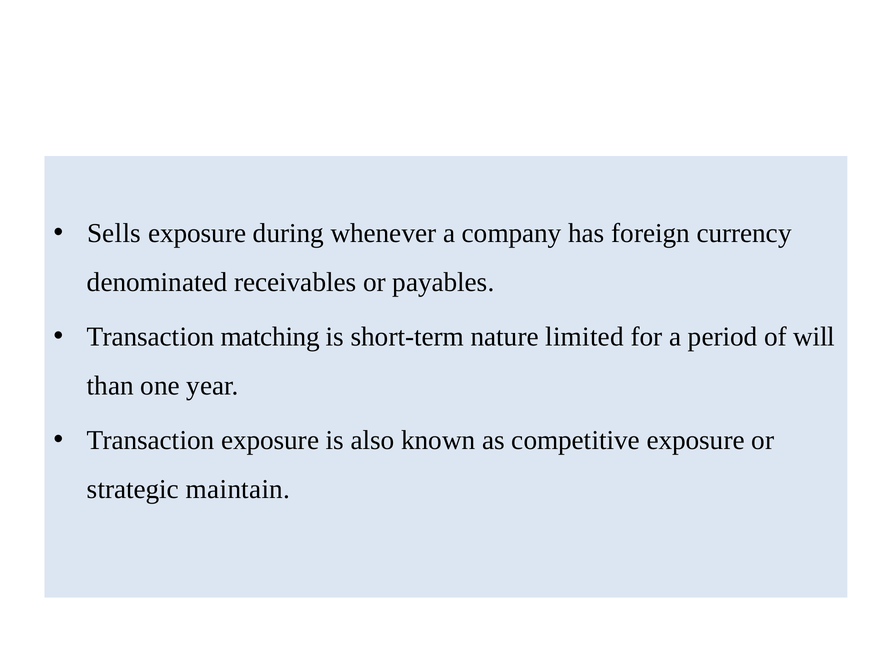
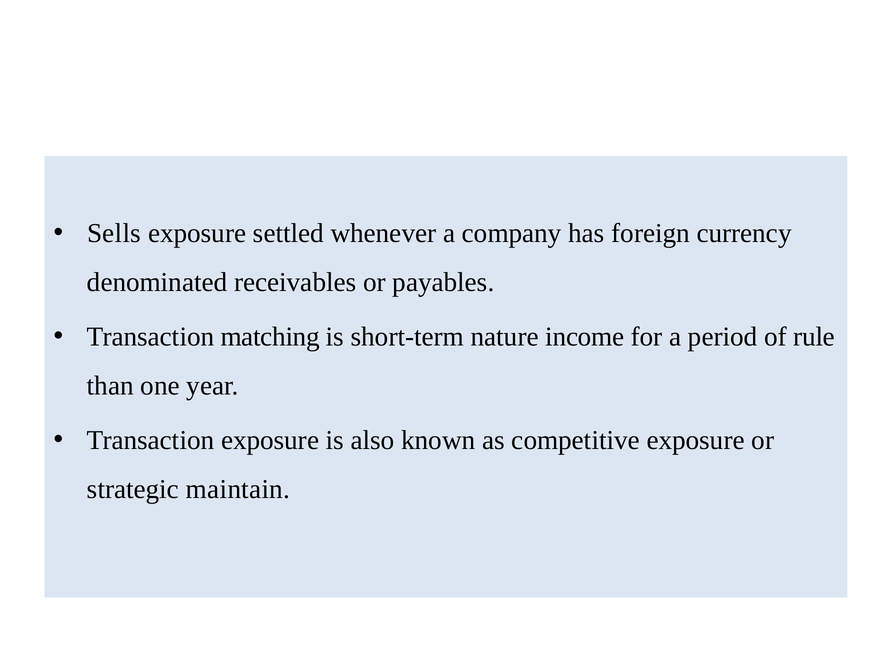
during: during -> settled (288, 233)
limited: limited -> income (585, 337)
will: will -> rule (814, 337)
